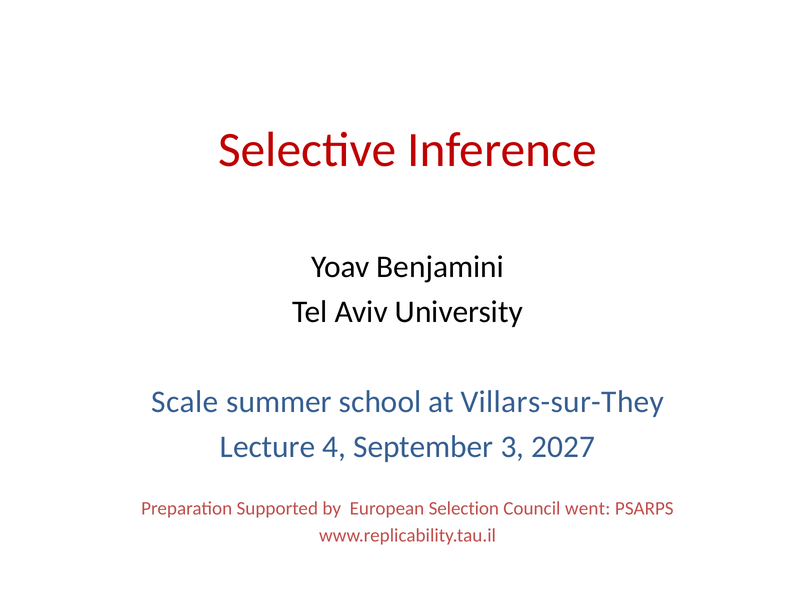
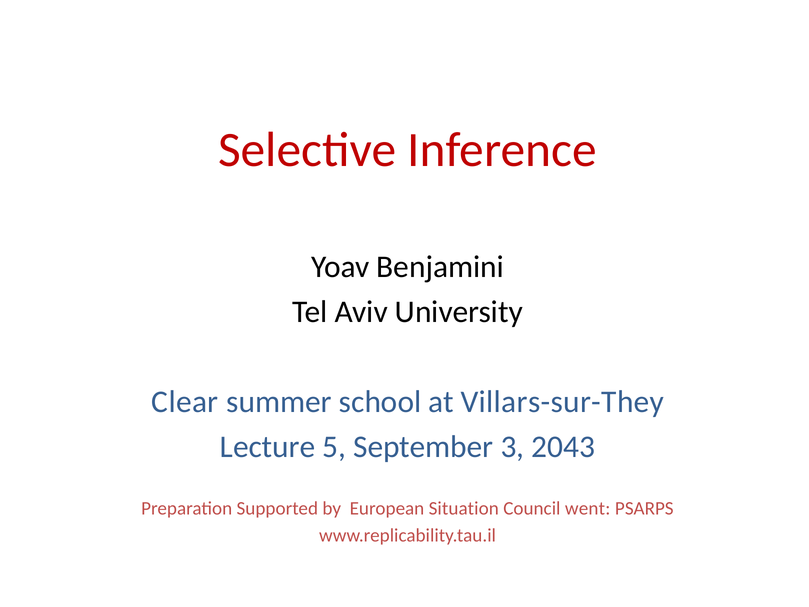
Scale: Scale -> Clear (185, 402)
4: 4 -> 5 (334, 447)
2027: 2027 -> 2043 (563, 447)
Selection: Selection -> Situation (464, 508)
